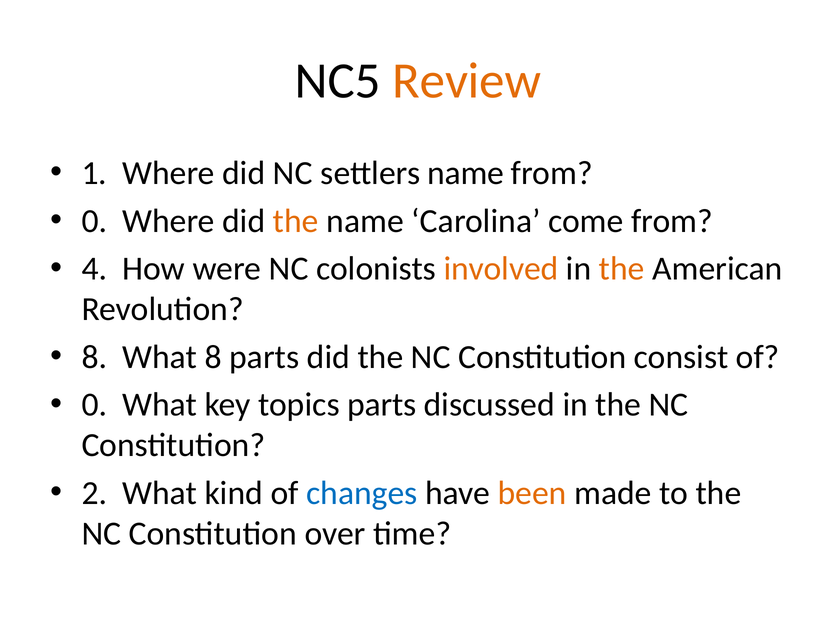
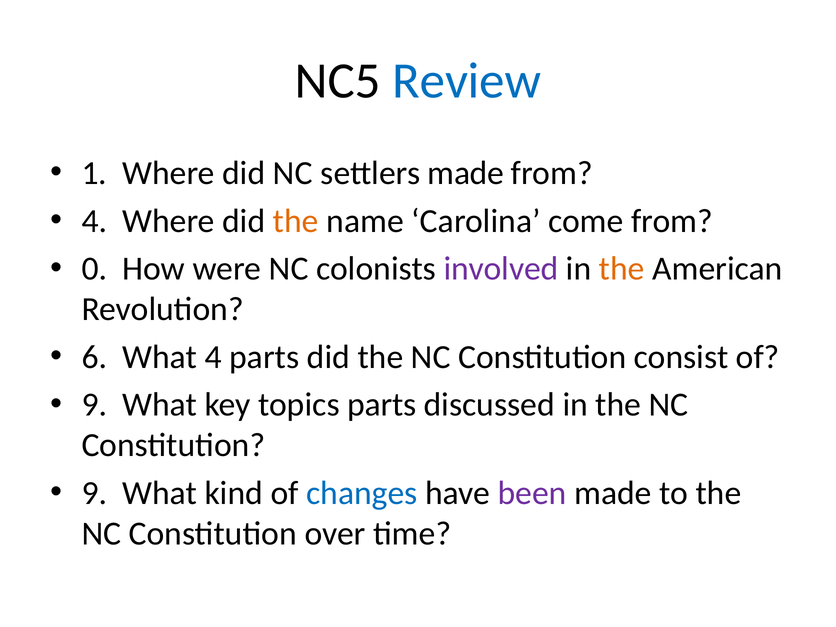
Review colour: orange -> blue (467, 81)
settlers name: name -> made (466, 173)
0: 0 -> 4 (94, 221)
4: 4 -> 0 (94, 269)
involved colour: orange -> purple (501, 269)
8: 8 -> 6 (94, 357)
What 8: 8 -> 4 (213, 357)
0: 0 -> 9 (94, 405)
2: 2 -> 9 (94, 493)
been colour: orange -> purple (532, 493)
